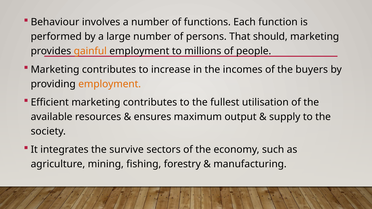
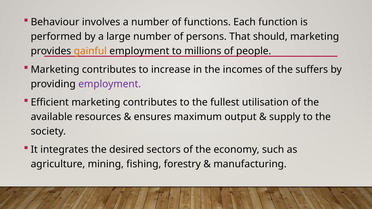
buyers: buyers -> suffers (312, 70)
employment colour: orange -> purple (110, 84)
survive: survive -> desired (127, 150)
